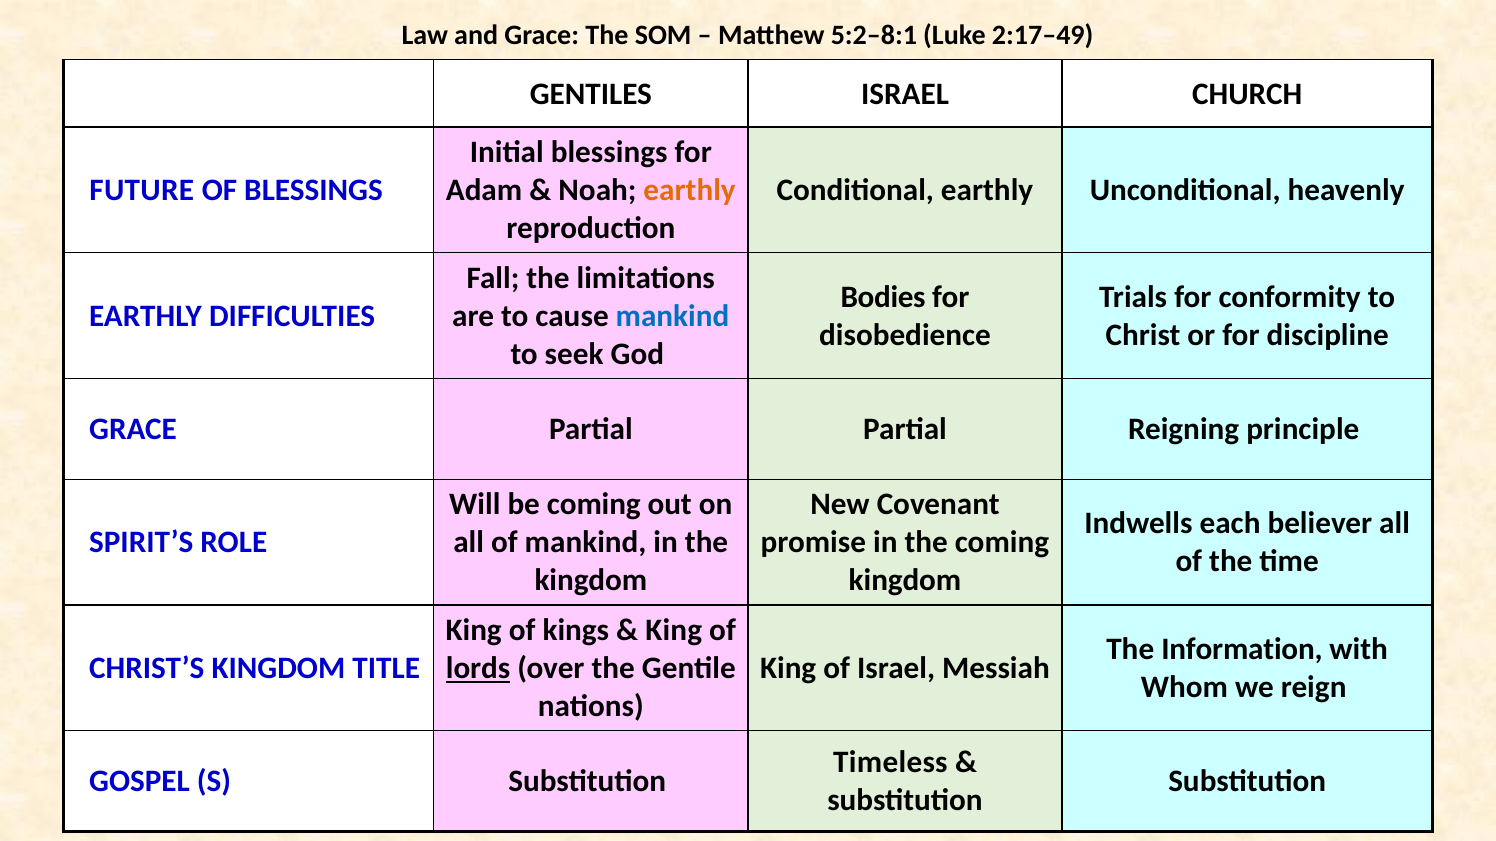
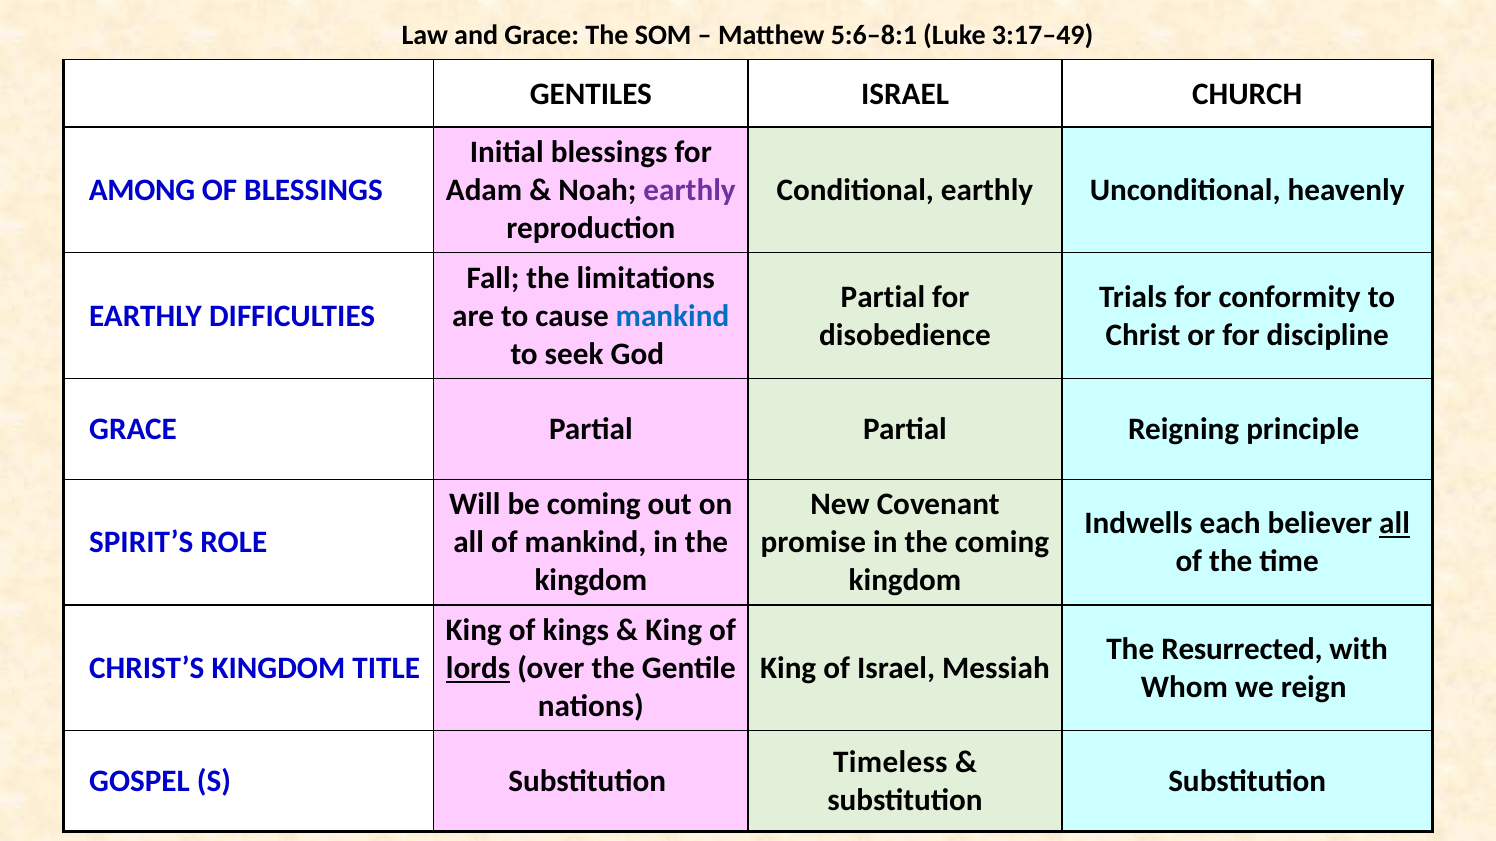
5:2–8:1: 5:2–8:1 -> 5:6–8:1 (874, 35)
2:17–49: 2:17–49 -> 3:17–49 (1043, 35)
FUTURE: FUTURE -> AMONG (142, 190)
earthly colour: orange -> purple (690, 190)
Bodies: Bodies -> Partial (883, 297)
all underline: none -> present (1395, 524)
Information: Information -> Resurrected (1242, 650)
